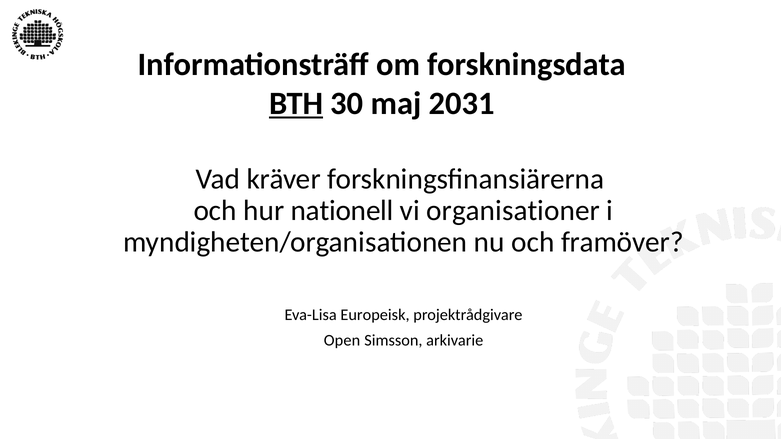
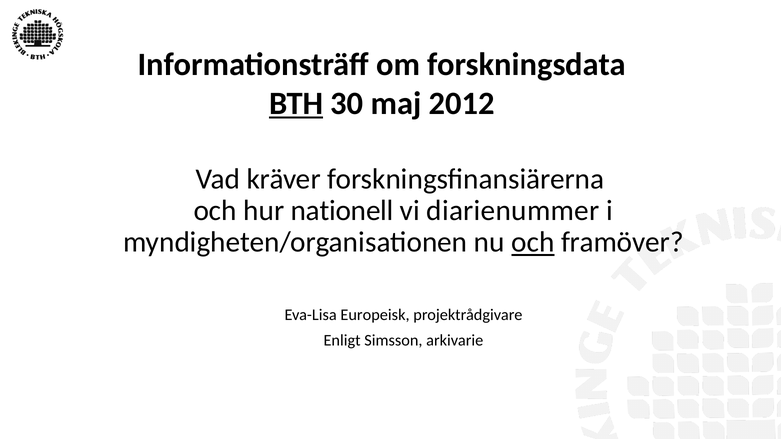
2031: 2031 -> 2012 (462, 104)
organisationer: organisationer -> diarienummer (513, 211)
och underline: none -> present (533, 243)
Open: Open -> Enligt (342, 341)
